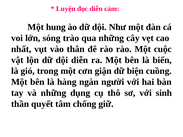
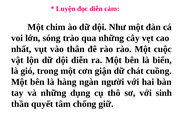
hung: hung -> chim (56, 27)
biện: biện -> chát (135, 71)
